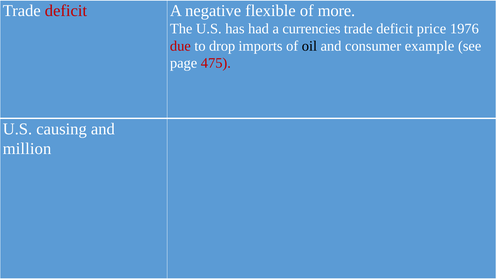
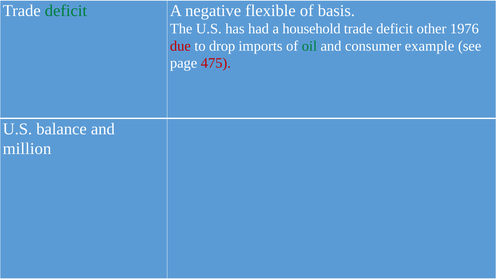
deficit colour: red -> green (66, 11)
more: more -> basis (336, 11)
currencies: currencies -> household (311, 29)
price: price -> other (432, 29)
oil colour: black -> green (309, 46)
causing: causing -> balance (62, 129)
